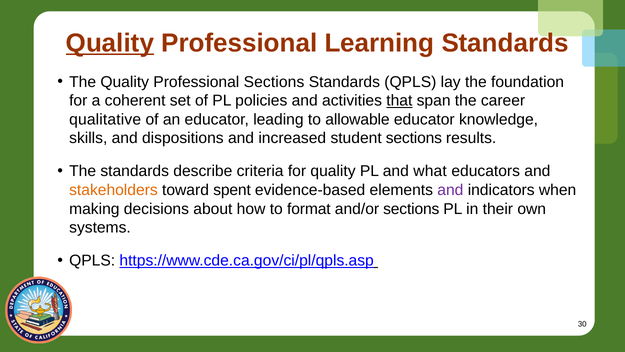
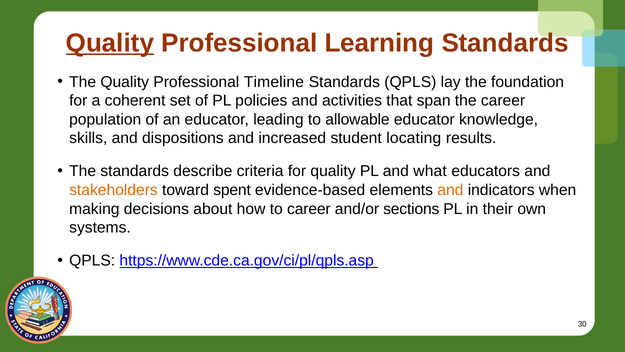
Professional Sections: Sections -> Timeline (274, 82)
that underline: present -> none (399, 101)
qualitative: qualitative -> population (105, 119)
student sections: sections -> locating (414, 138)
and colour: purple -> orange (450, 190)
to format: format -> career (309, 209)
